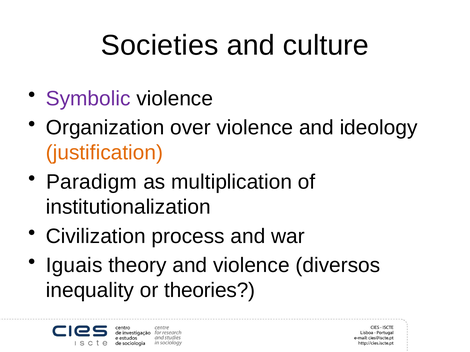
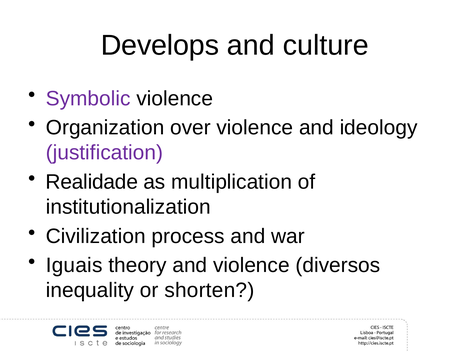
Societies: Societies -> Develops (160, 45)
justification colour: orange -> purple (104, 153)
Paradigm: Paradigm -> Realidade (92, 182)
theories: theories -> shorten (209, 291)
